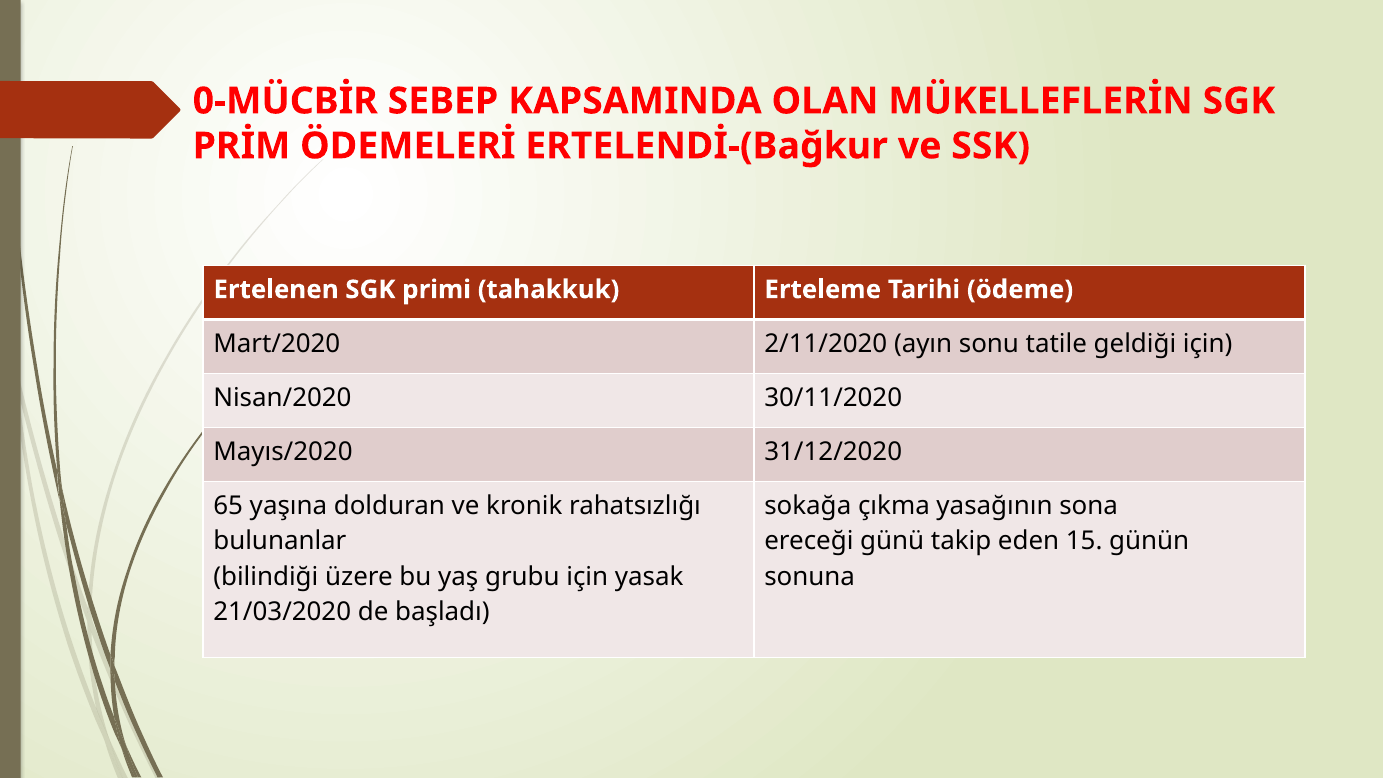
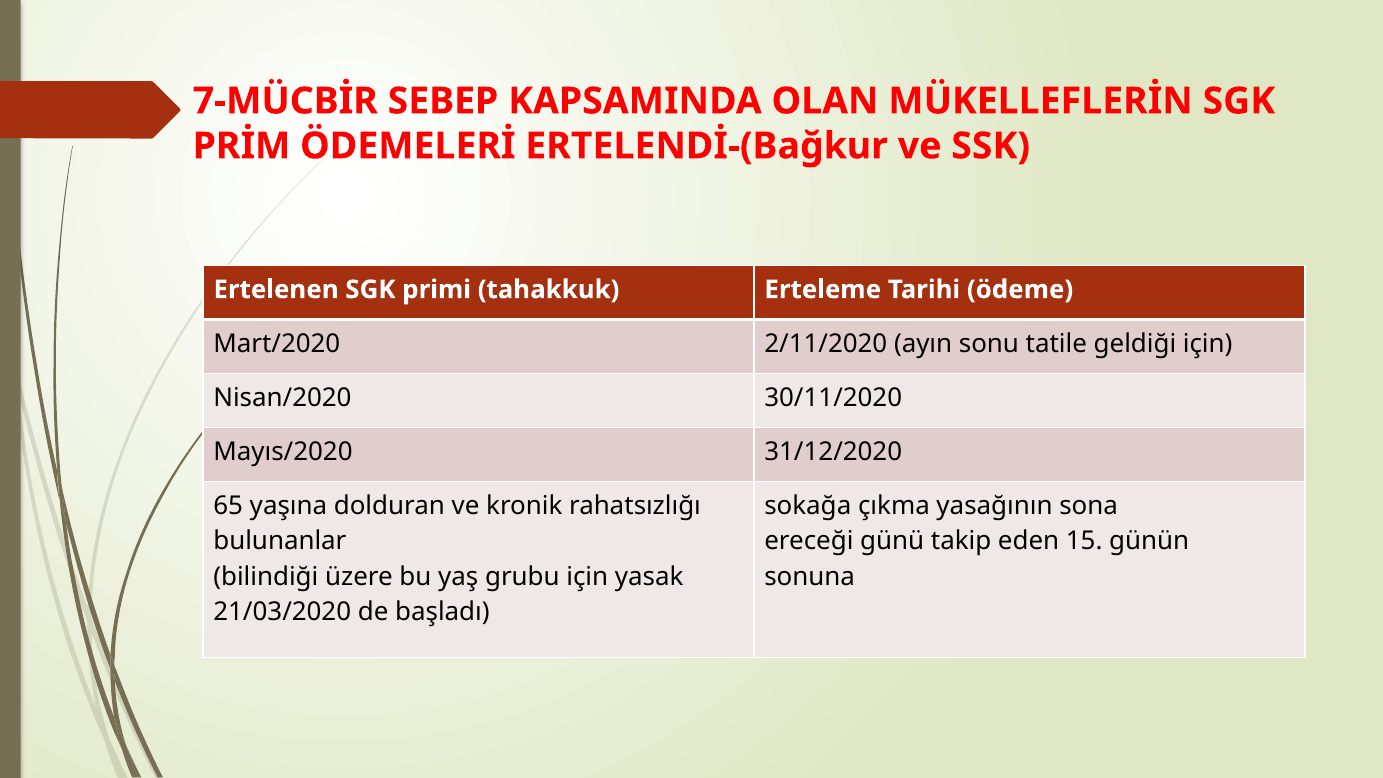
0-MÜCBİR: 0-MÜCBİR -> 7-MÜCBİR (285, 101)
